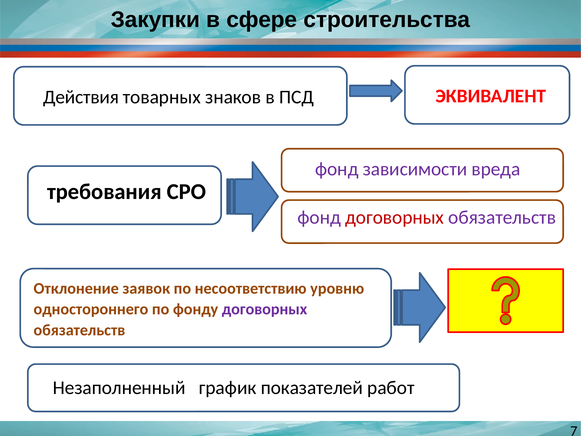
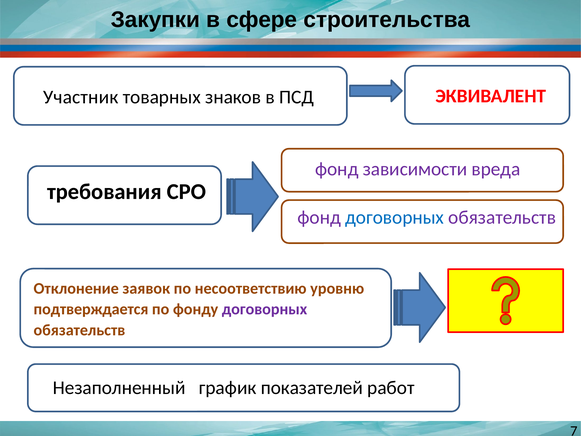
Действия: Действия -> Участник (81, 97)
договорных colour: red -> blue (395, 217)
одностороннего: одностороннего -> подтверждается (91, 309)
